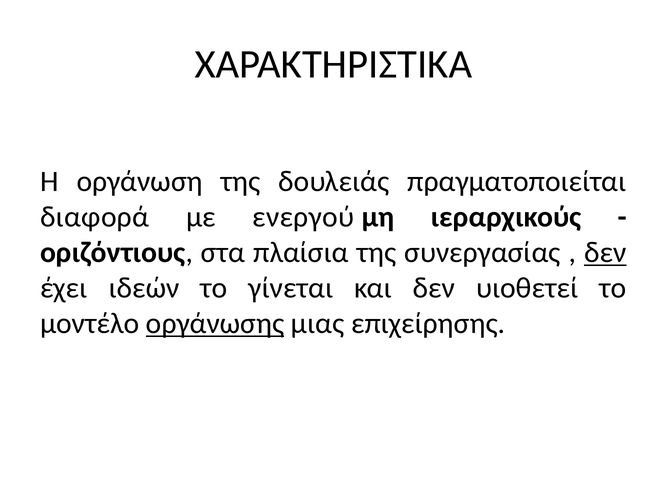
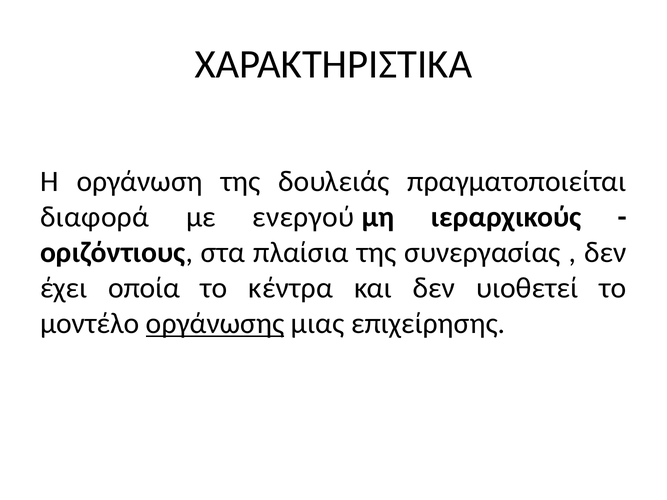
δεν underline: present -> none (605, 253)
ιδεών: ιδεών -> οποία (144, 288)
γίνεται: γίνεται -> κέντρα (291, 288)
